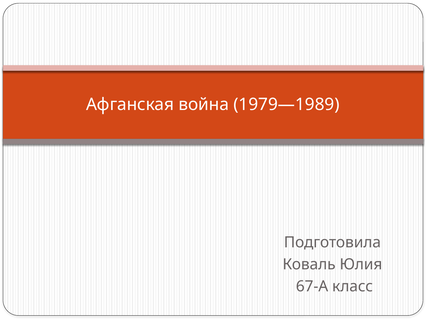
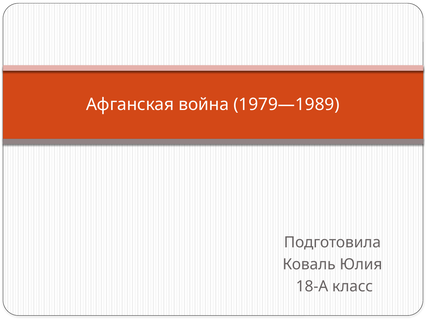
67-А: 67-А -> 18-А (312, 286)
